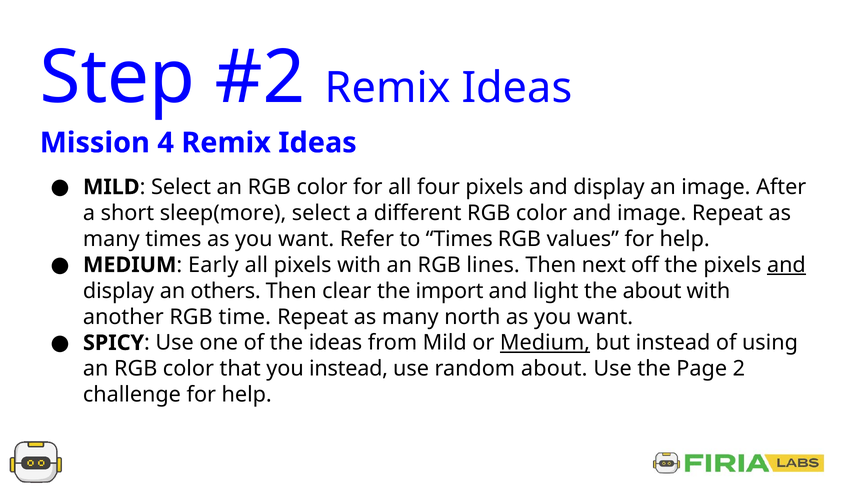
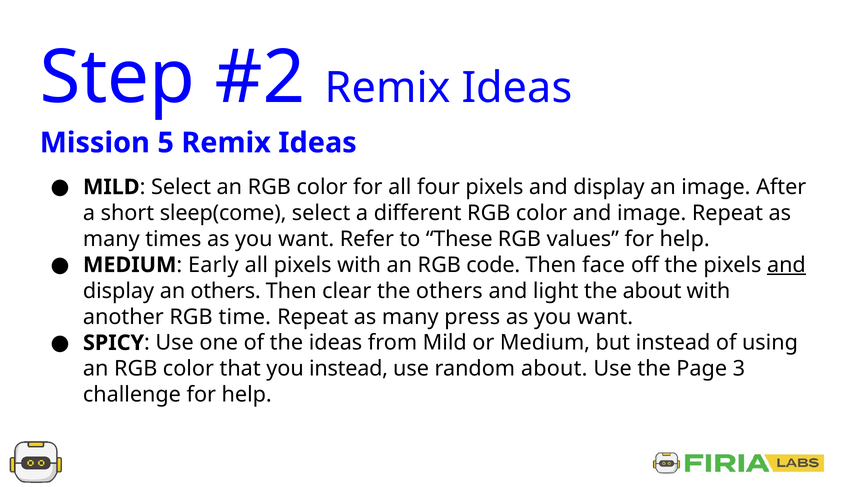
4: 4 -> 5 (166, 143)
sleep(more: sleep(more -> sleep(come (223, 213)
to Times: Times -> These (459, 239)
lines: lines -> code (493, 265)
next: next -> face (604, 265)
the import: import -> others (449, 291)
north: north -> press (472, 317)
Medium underline: present -> none (545, 343)
2: 2 -> 3 (739, 368)
